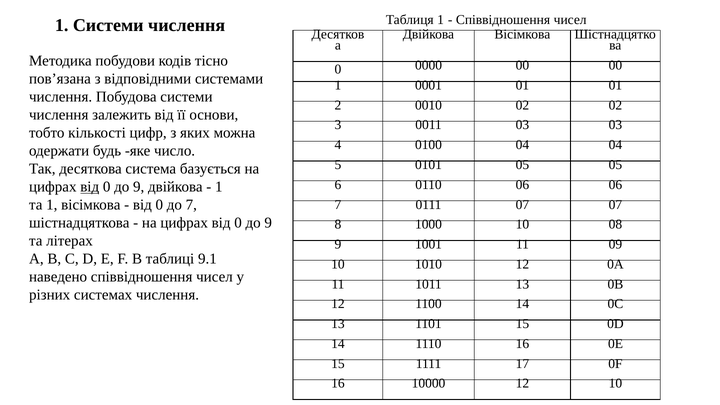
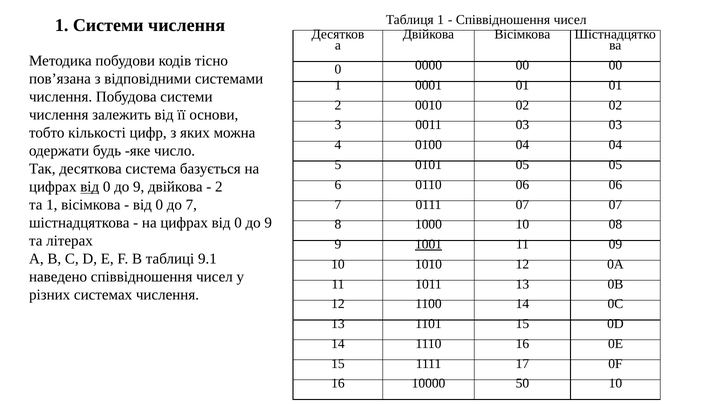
1: 1 -> 2 (219, 187)
1001 underline: none -> present (429, 244)
10000 12: 12 -> 50 (522, 383)
